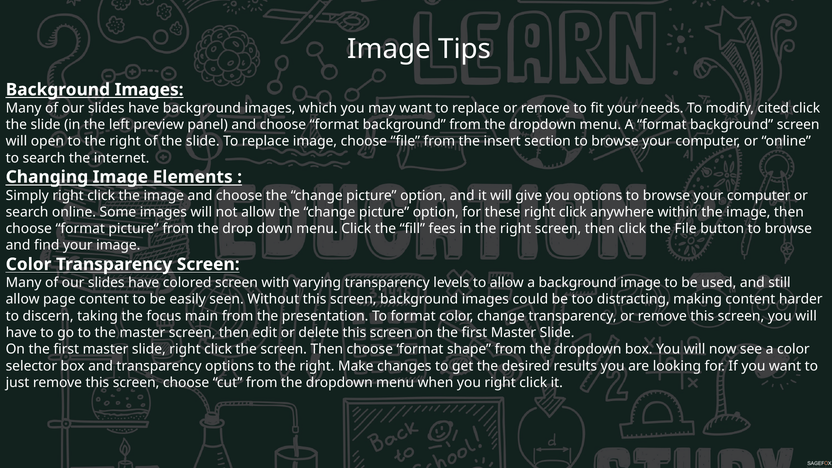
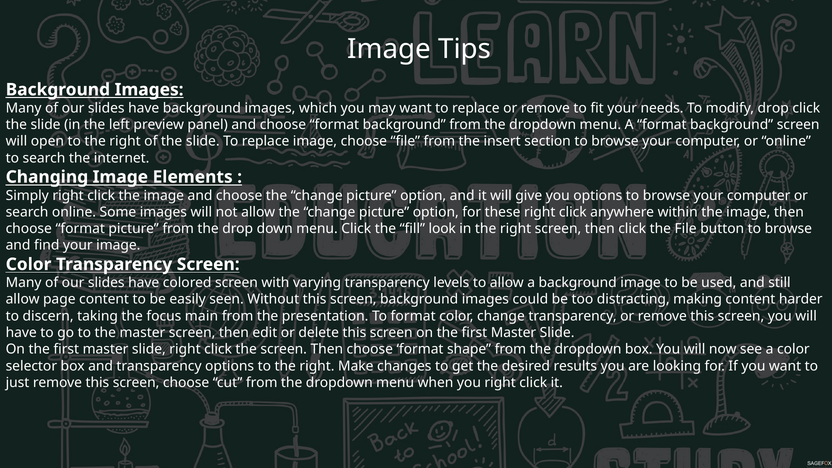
modify cited: cited -> drop (773, 108)
fees: fees -> look (442, 229)
